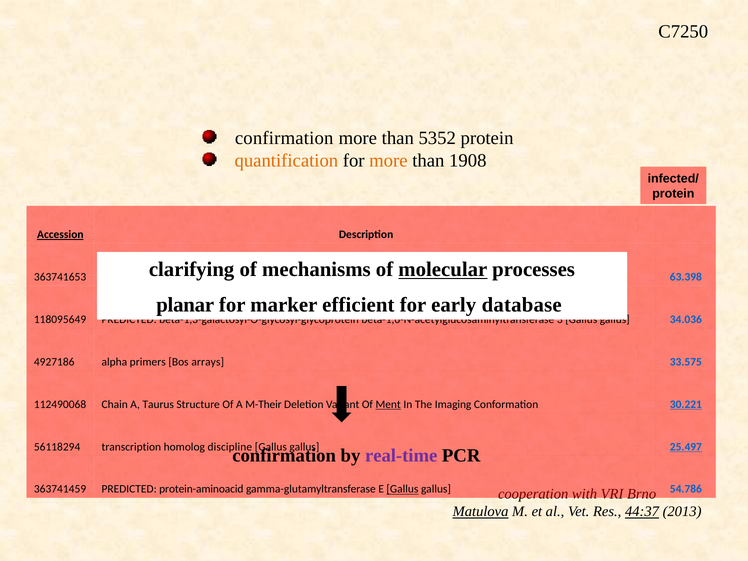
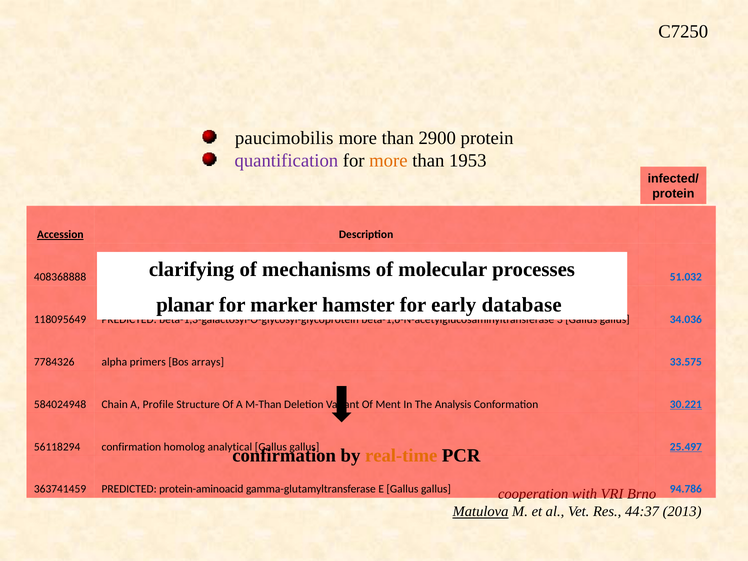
confirmation: confirmation -> paucimobilis (284, 138)
5352: 5352 -> 2900 (437, 138)
quantification colour: orange -> purple (286, 161)
1908: 1908 -> 1953 (468, 161)
molecular underline: present -> none (443, 270)
363741653: 363741653 -> 408368888 (60, 277)
63.398: 63.398 -> 51.032 (686, 277)
efficient: efficient -> hamster (358, 305)
4927186: 4927186 -> 7784326 (54, 362)
112490068: 112490068 -> 584024948 (60, 404)
Taurus: Taurus -> Profile (158, 404)
M-Their: M-Their -> M-Than (263, 404)
Ment underline: present -> none (388, 404)
Imaging: Imaging -> Analysis (453, 404)
56118294 transcription: transcription -> confirmation (131, 447)
discipline: discipline -> analytical (230, 447)
real-time colour: purple -> orange (401, 456)
Gallus underline: present -> none (402, 489)
54.786: 54.786 -> 94.786 (686, 489)
44:37 underline: present -> none (642, 512)
